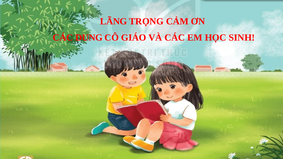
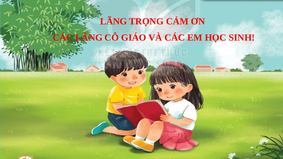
CÁC DUNG: DUNG -> LÃNG (89, 38)
